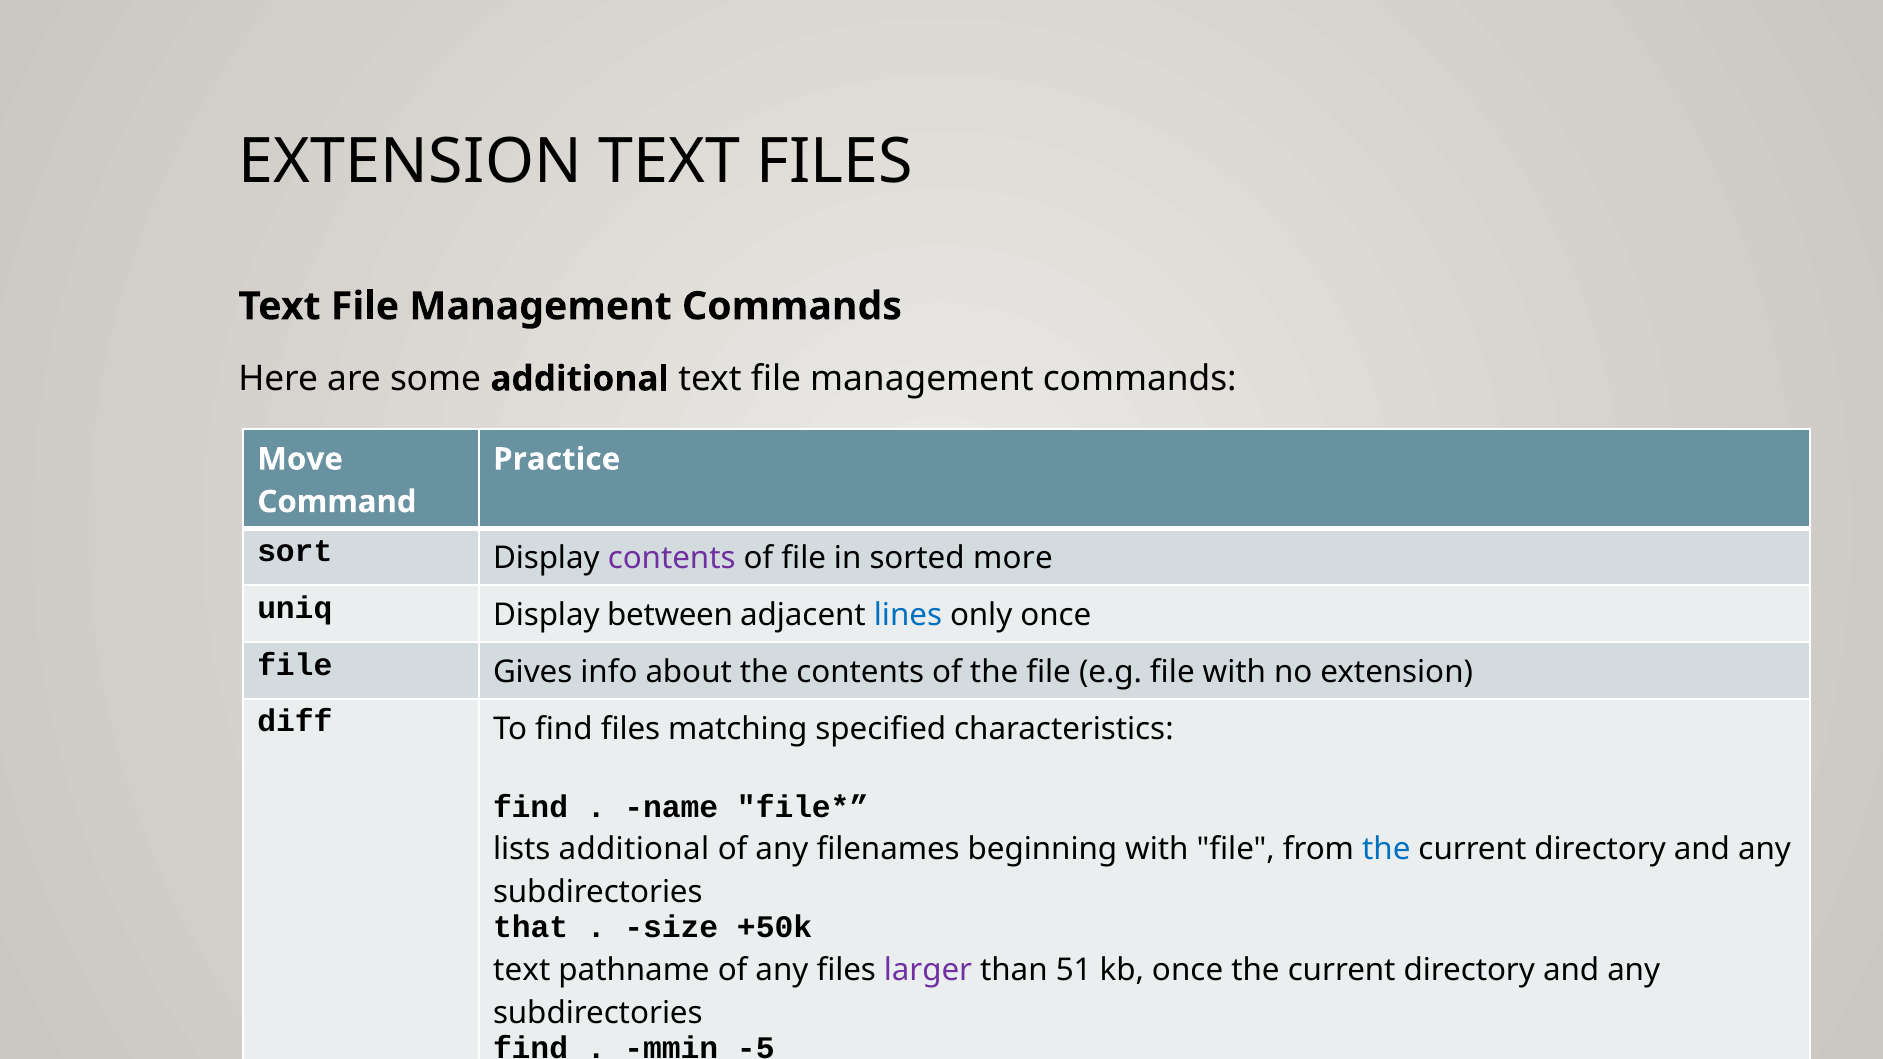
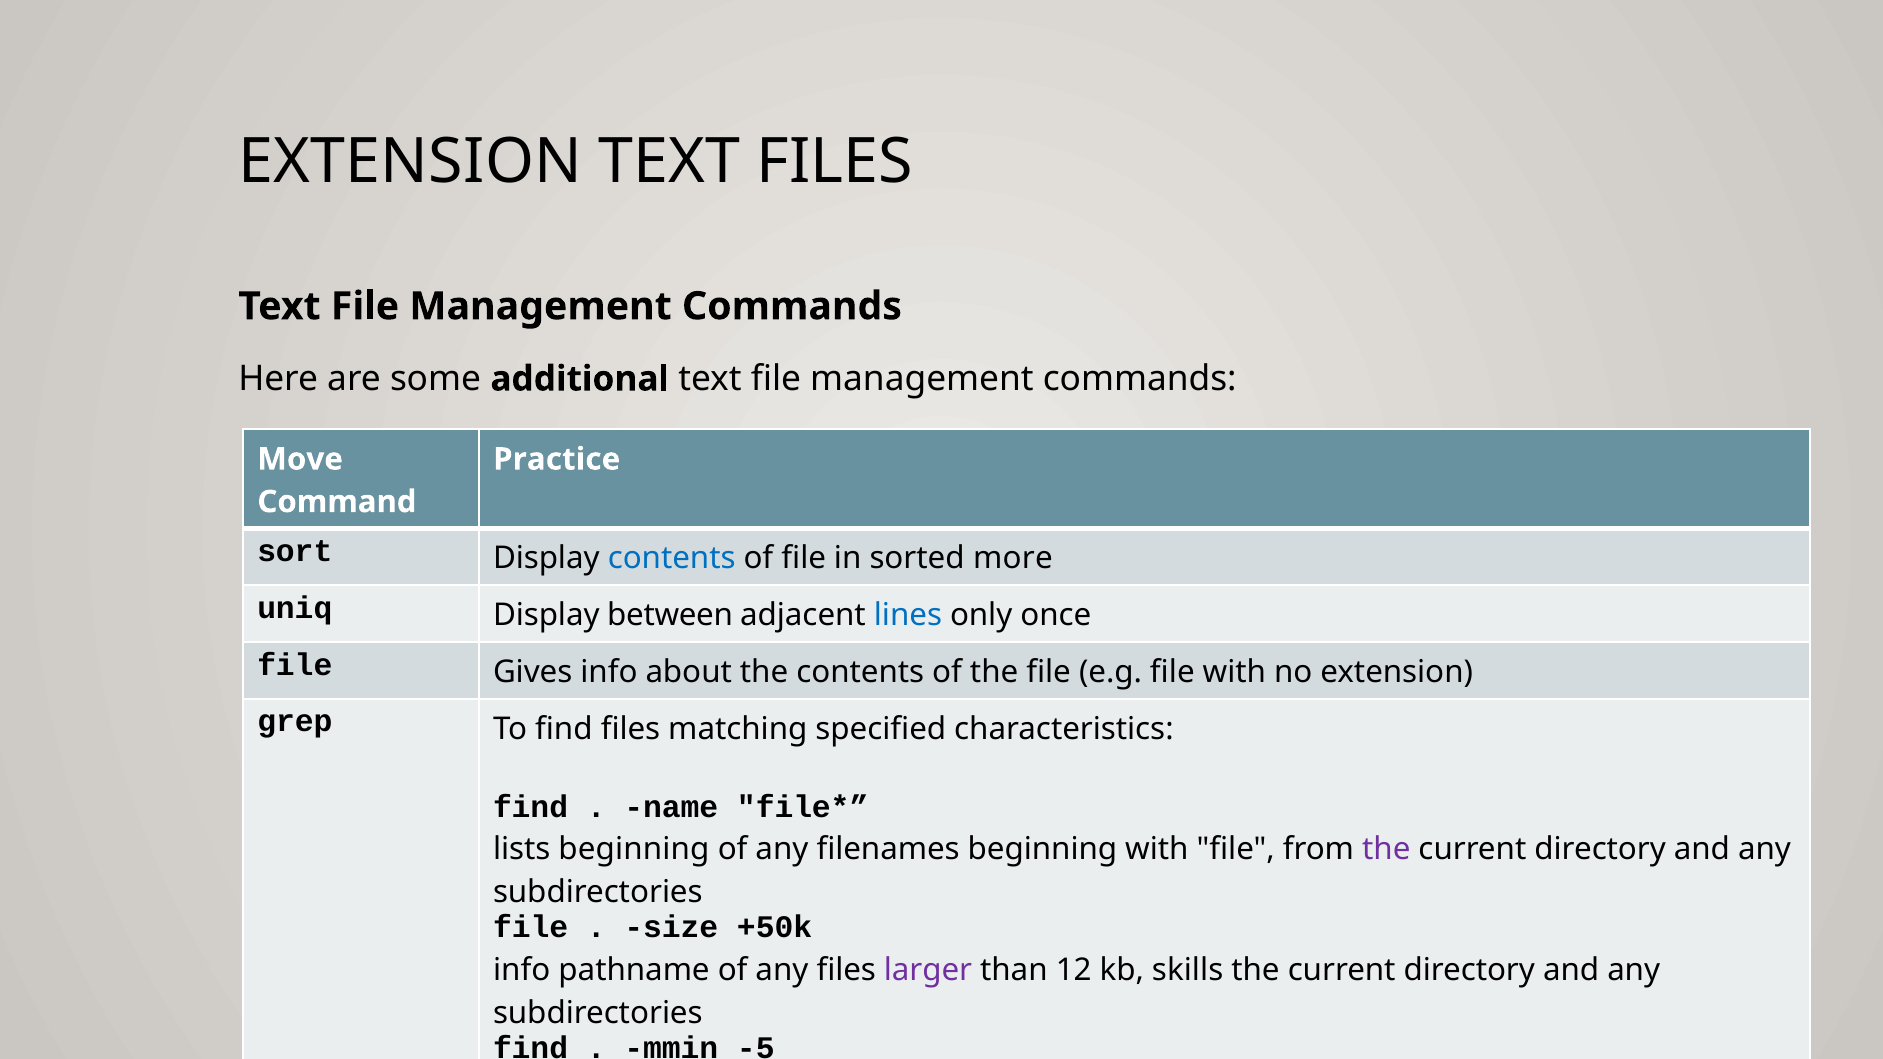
contents colour: purple -> blue (672, 559)
diff: diff -> grep (295, 722)
lists additional: additional -> beginning (634, 850)
the colour: blue -> purple (1386, 850)
that: that -> file (531, 928)
text: text -> info (522, 970)
51: 51 -> 12 (1074, 970)
kb once: once -> skills (1188, 970)
